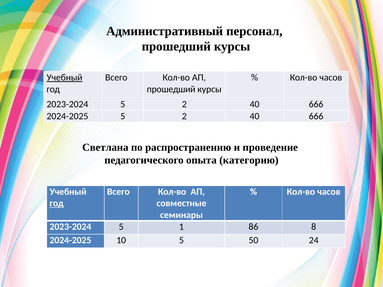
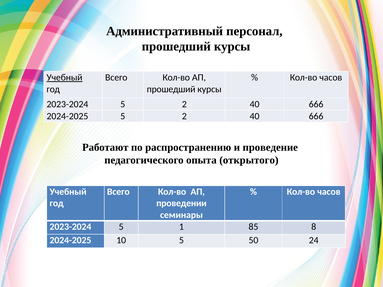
Светлана: Светлана -> Работают (105, 148)
категорию: категорию -> открытого (249, 160)
год underline: present -> none (57, 203)
совместные: совместные -> проведении (182, 203)
86: 86 -> 85 (253, 227)
